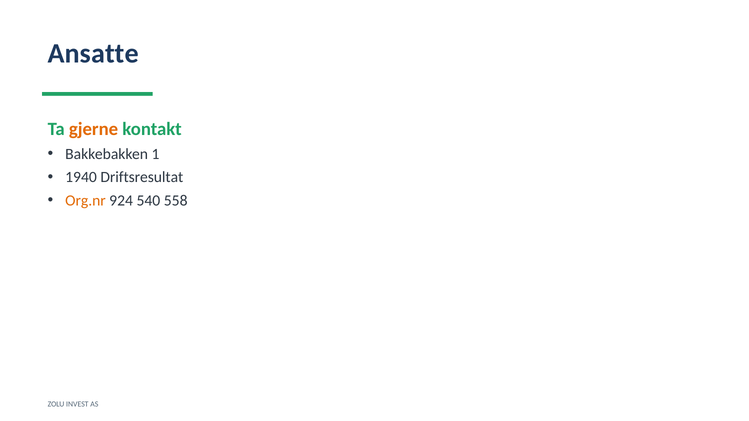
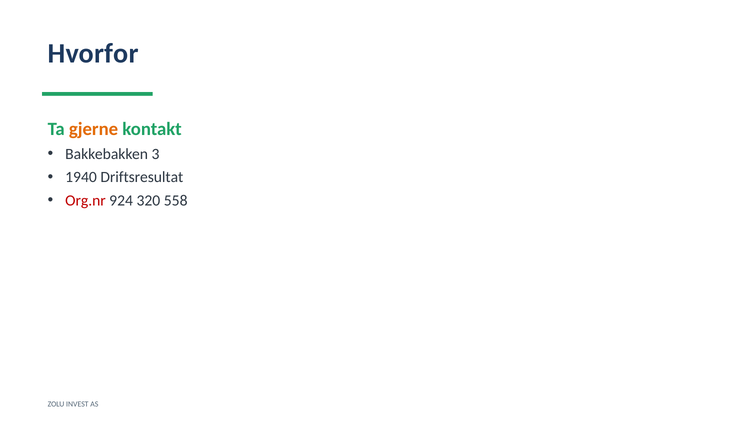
Ansatte: Ansatte -> Hvorfor (93, 53)
1: 1 -> 3 (156, 154)
Org.nr colour: orange -> red (85, 201)
540: 540 -> 320 (148, 201)
